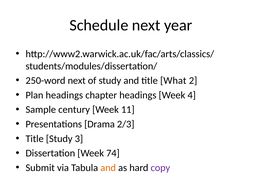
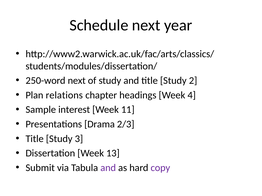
and title What: What -> Study (173, 81)
Plan headings: headings -> relations (64, 95)
century: century -> interest (74, 110)
74: 74 -> 13 (113, 154)
and colour: orange -> purple (108, 168)
